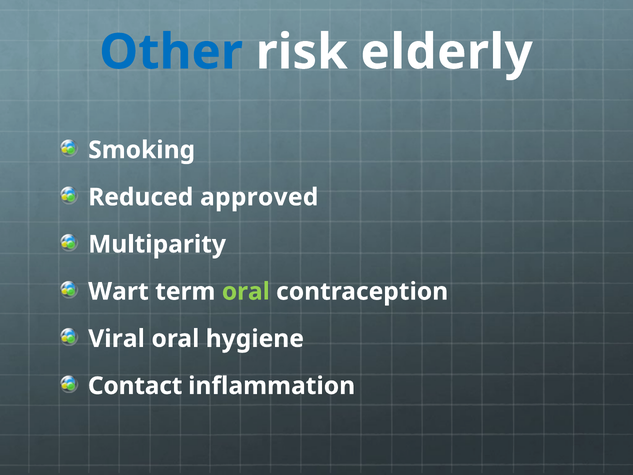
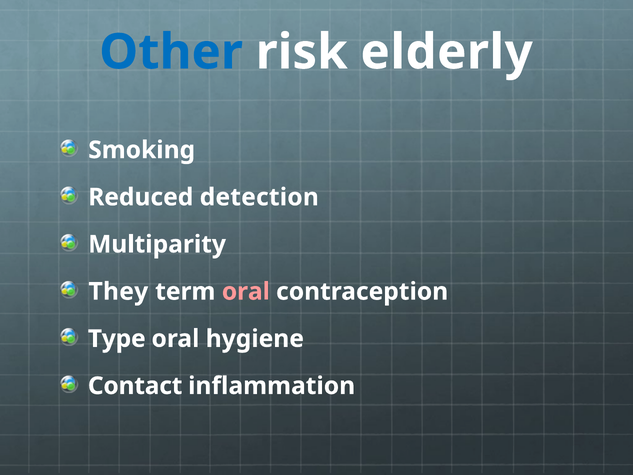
approved: approved -> detection (259, 197)
Wart: Wart -> They (118, 291)
oral colour: light green -> pink (246, 291)
Viral: Viral -> Type (117, 339)
